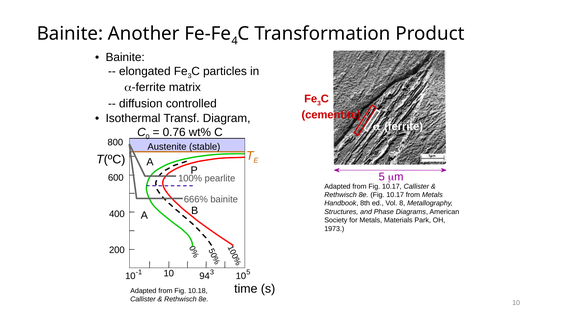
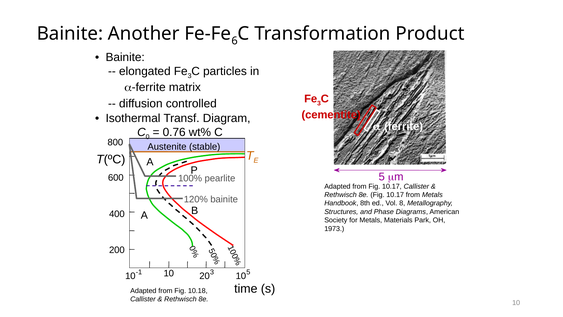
4: 4 -> 6 (235, 41)
666%: 666% -> 120% (196, 199)
94: 94 -> 20 (205, 276)
